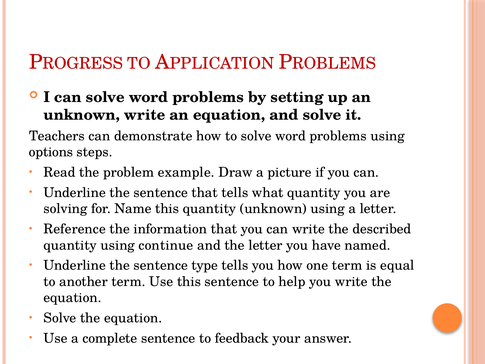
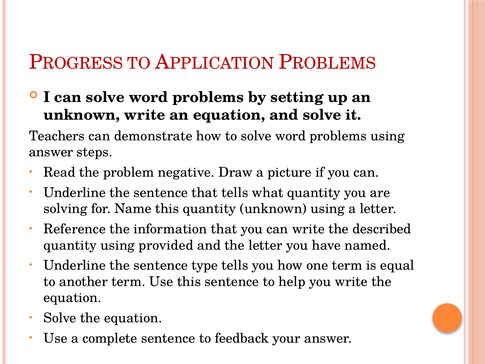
options: options -> answer (51, 152)
example: example -> negative (186, 172)
continue: continue -> provided (166, 245)
